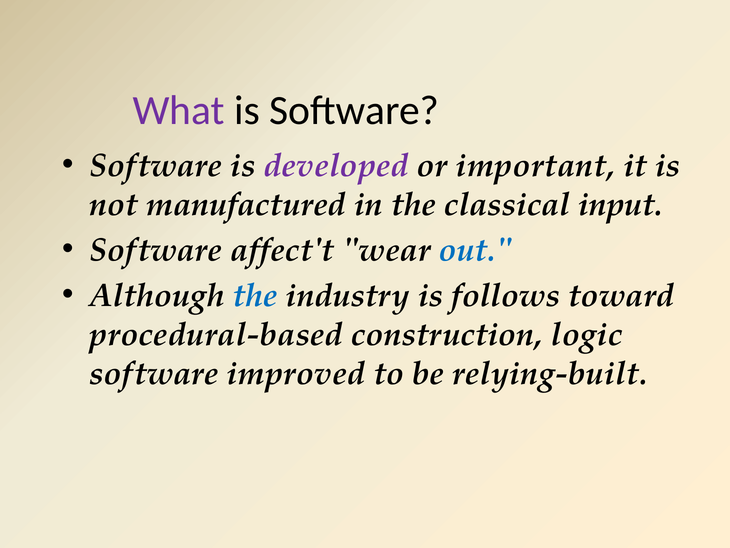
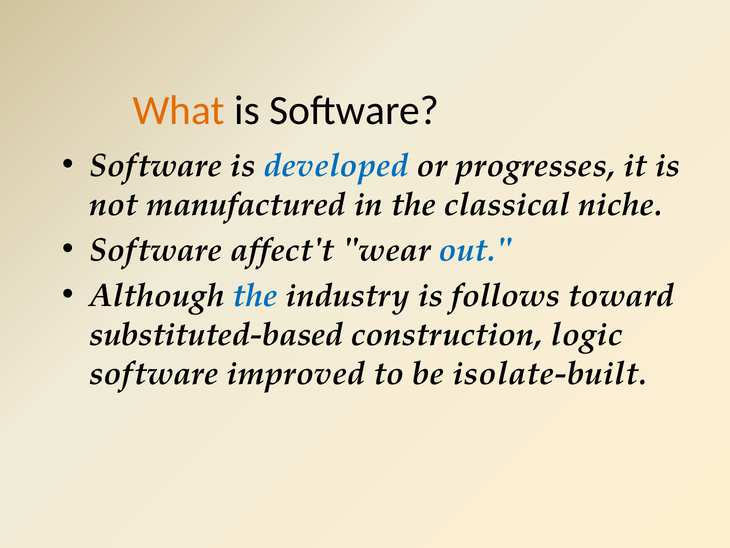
What colour: purple -> orange (179, 111)
developed colour: purple -> blue (336, 165)
important: important -> progresses (535, 165)
input: input -> niche (620, 204)
procedural-based: procedural-based -> substituted-based (216, 334)
relying-built: relying-built -> isolate-built (550, 373)
